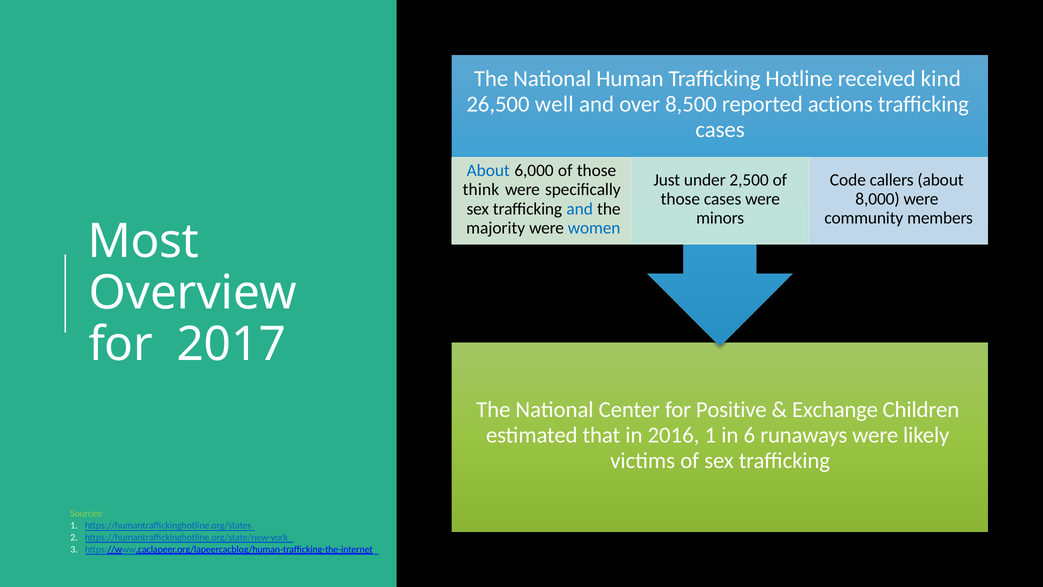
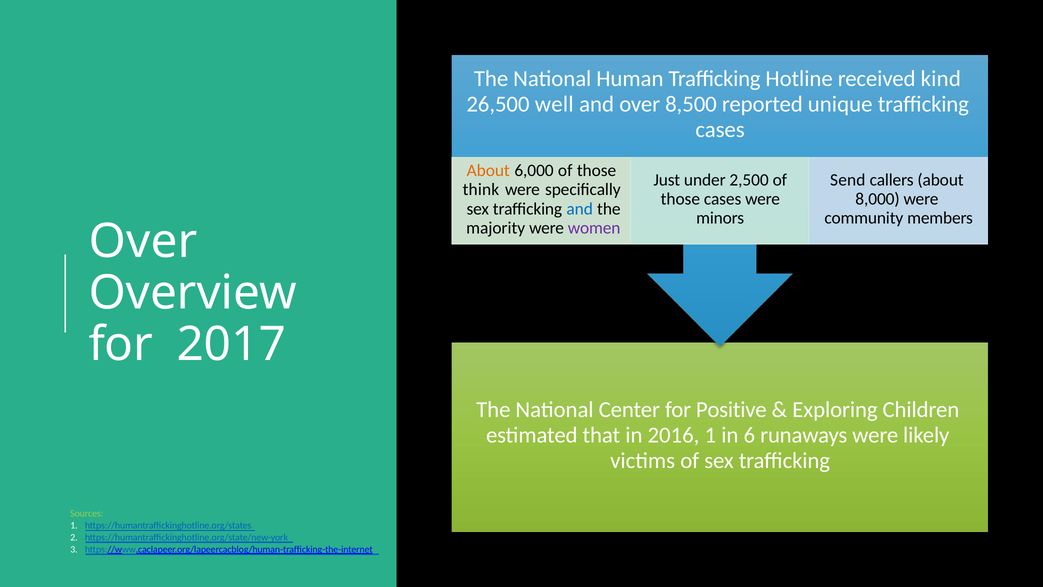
actions: actions -> unique (840, 104)
About colour: blue -> orange (488, 170)
Code: Code -> Send (848, 180)
women colour: blue -> purple (594, 228)
Most: Most -> Over (143, 241)
Exchange: Exchange -> Exploring (835, 410)
